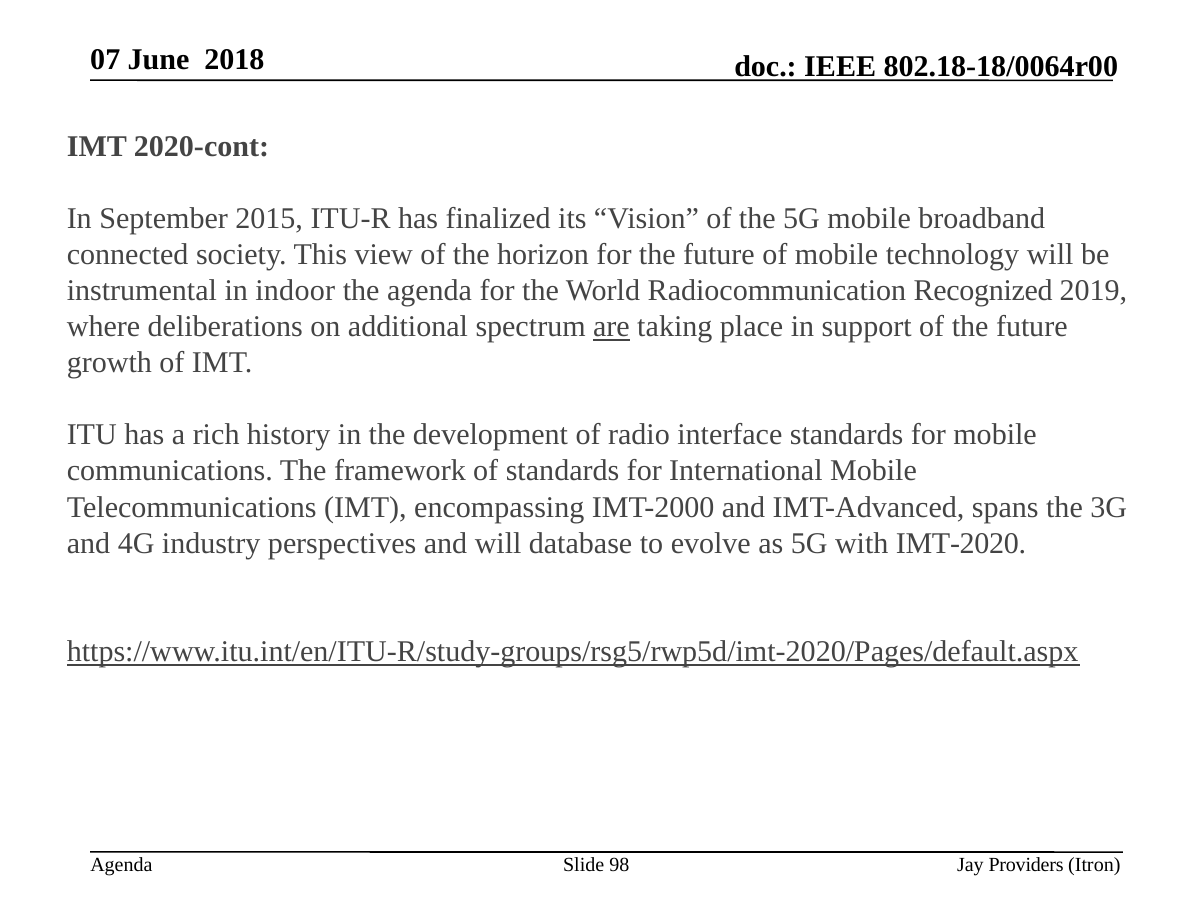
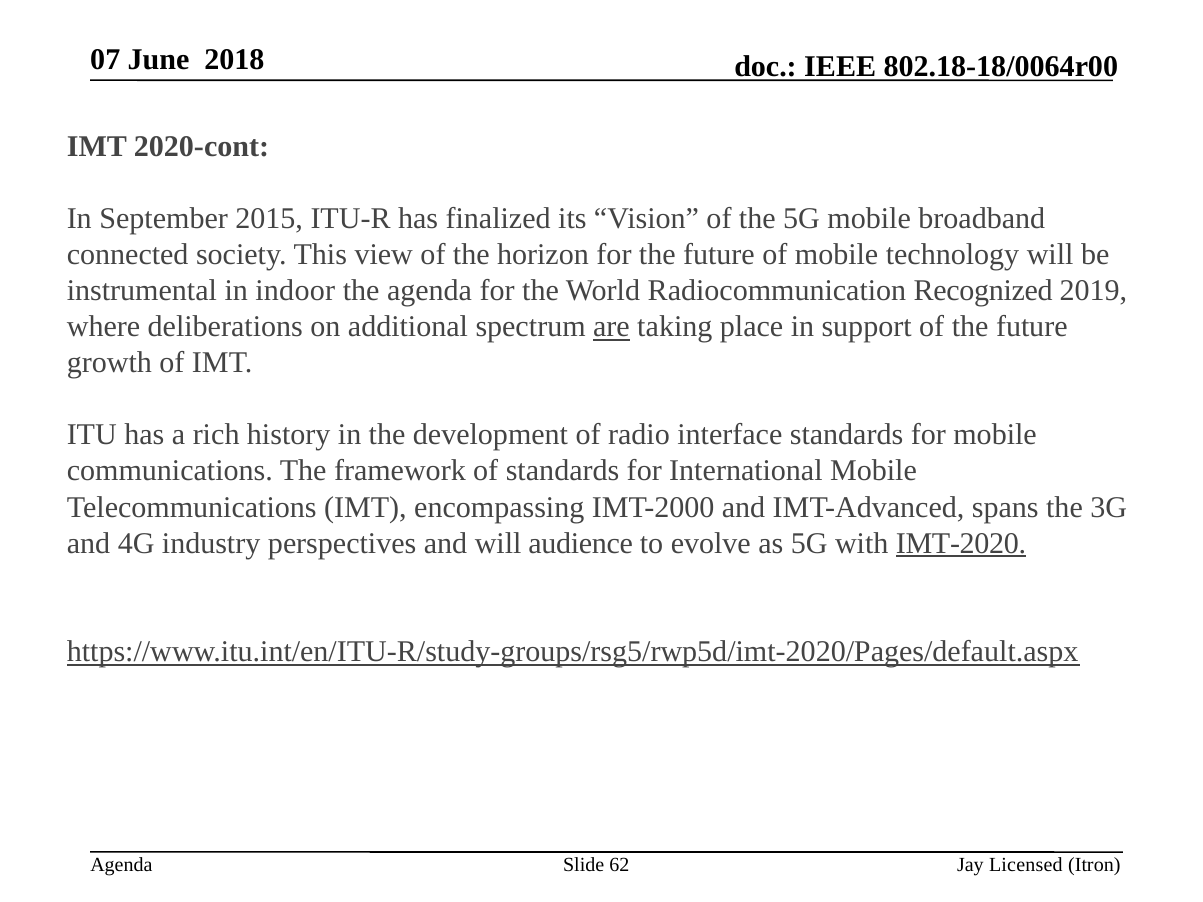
database: database -> audience (581, 543)
IMT-2020 underline: none -> present (961, 543)
98: 98 -> 62 (619, 865)
Providers: Providers -> Licensed (1026, 865)
